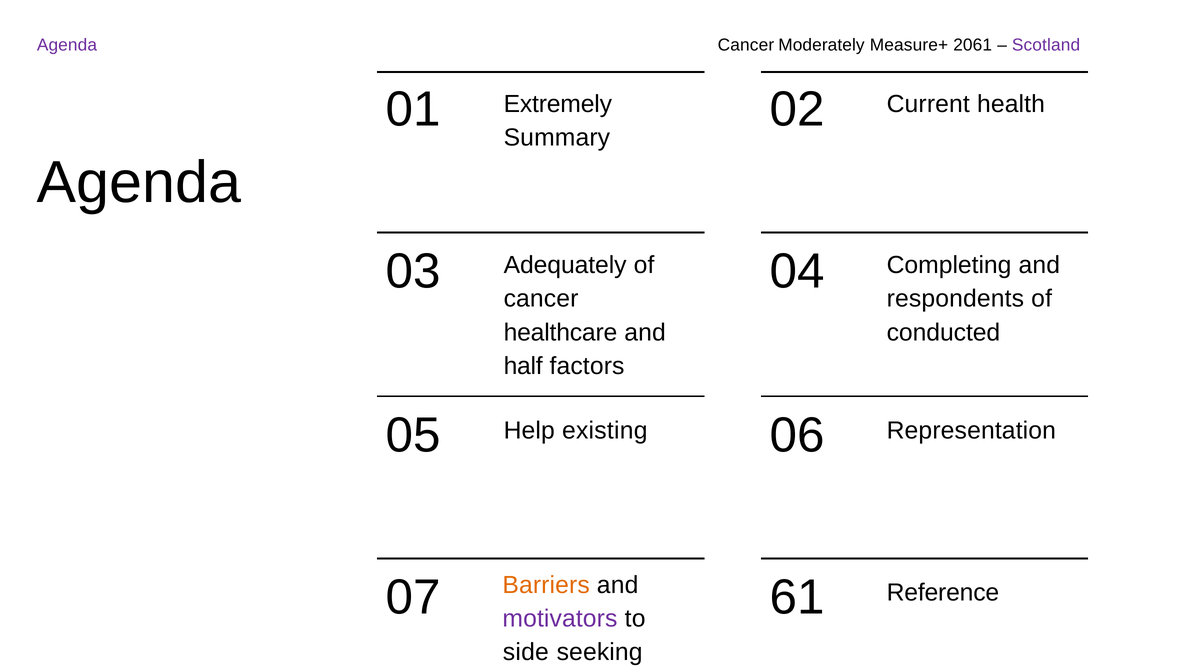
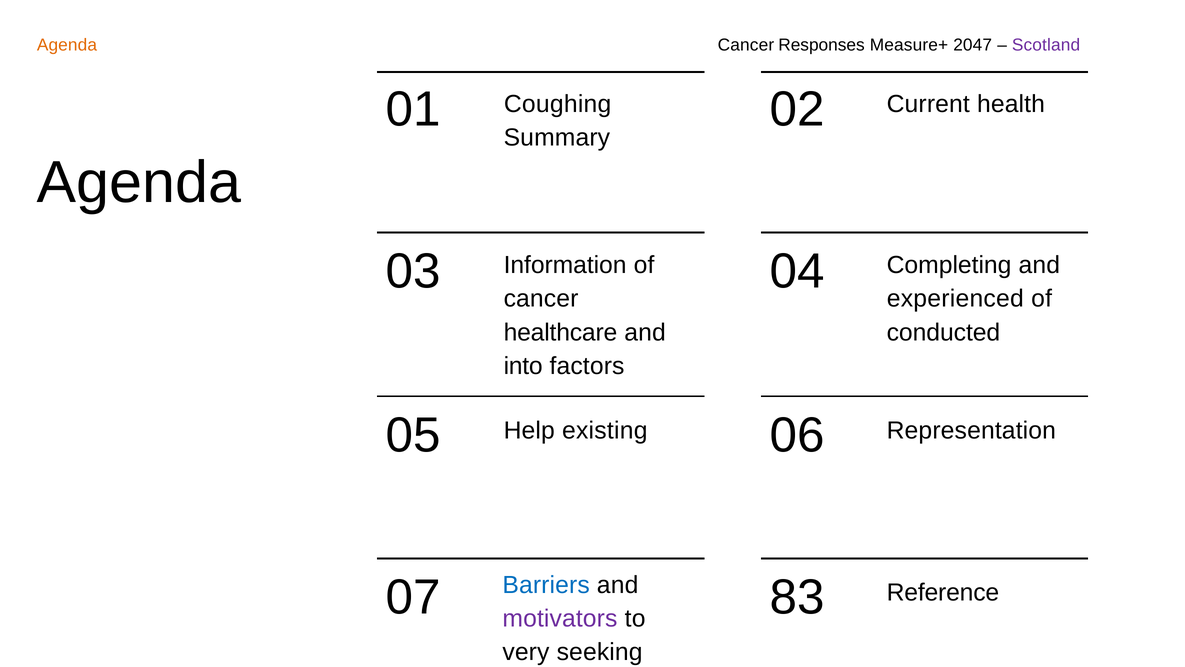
Agenda colour: purple -> orange (67, 45)
Moderately: Moderately -> Responses (821, 45)
2061: 2061 -> 2047 (973, 45)
Extremely: Extremely -> Coughing (558, 104)
Adequately: Adequately -> Information (565, 265)
respondents: respondents -> experienced (955, 299)
half: half -> into (523, 366)
Barriers colour: orange -> blue (546, 584)
61: 61 -> 83 (797, 597)
side: side -> very (526, 651)
